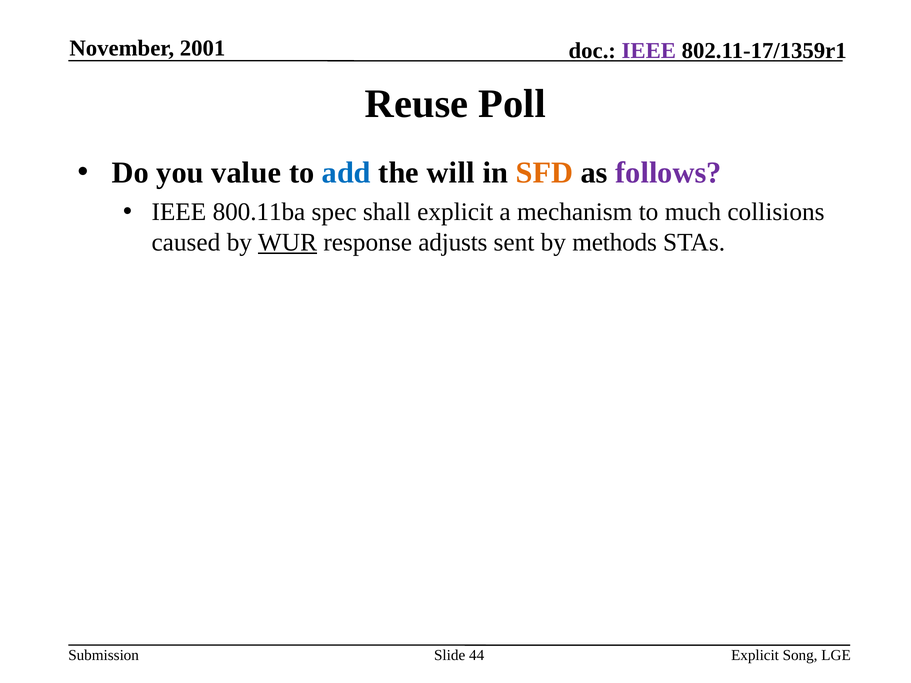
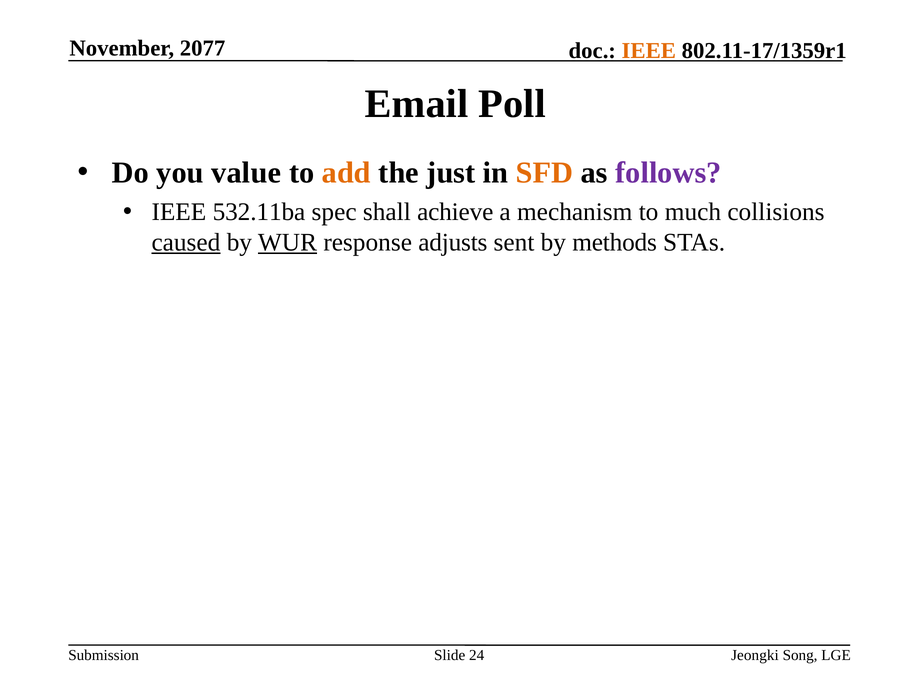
2001: 2001 -> 2077 (203, 48)
IEEE colour: purple -> orange (649, 51)
Reuse: Reuse -> Email (417, 104)
add colour: blue -> orange (346, 173)
will: will -> just (451, 173)
800.11ba: 800.11ba -> 532.11ba (259, 212)
shall explicit: explicit -> achieve (455, 212)
caused underline: none -> present (186, 243)
44: 44 -> 24 (477, 655)
Explicit: Explicit -> Jeongki (755, 655)
